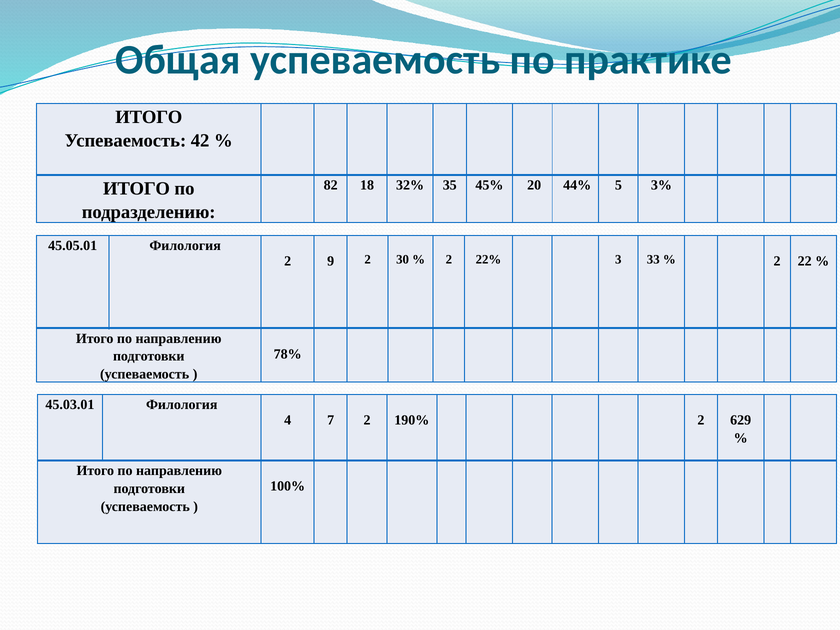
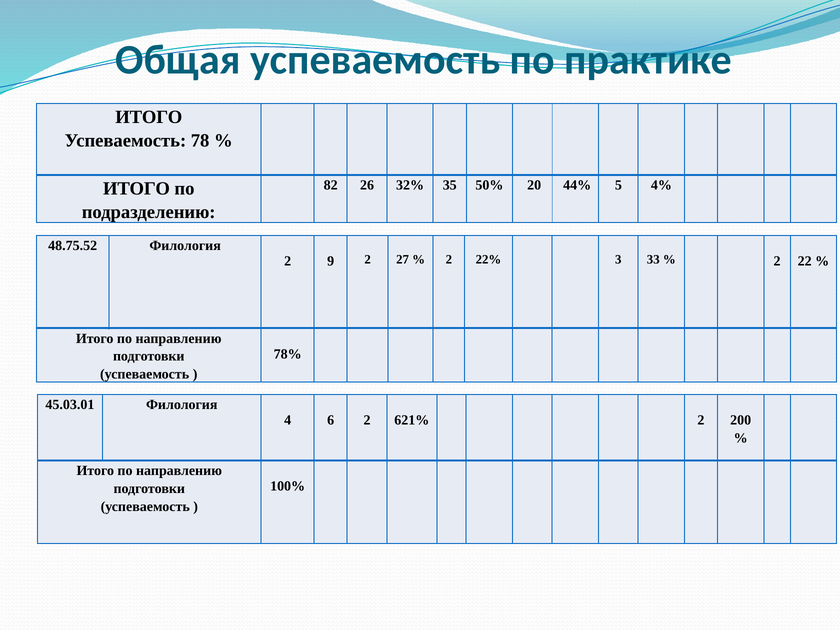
42: 42 -> 78 (200, 141)
18: 18 -> 26 (367, 185)
45%: 45% -> 50% (489, 185)
3%: 3% -> 4% (661, 185)
45.05.01: 45.05.01 -> 48.75.52 (73, 246)
30: 30 -> 27 (403, 259)
7: 7 -> 6 (331, 420)
190%: 190% -> 621% (412, 420)
629: 629 -> 200 (741, 420)
